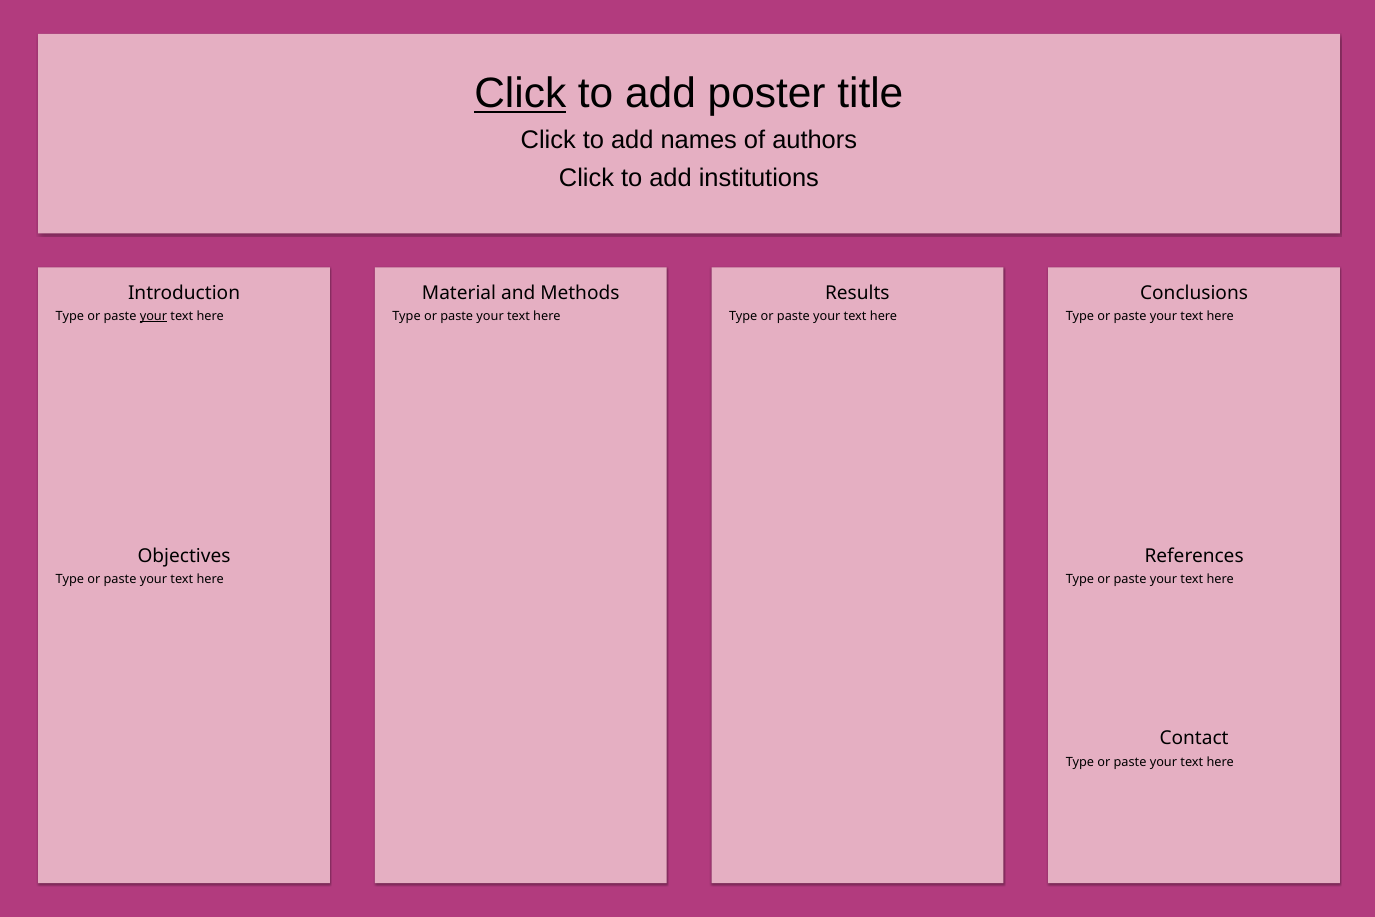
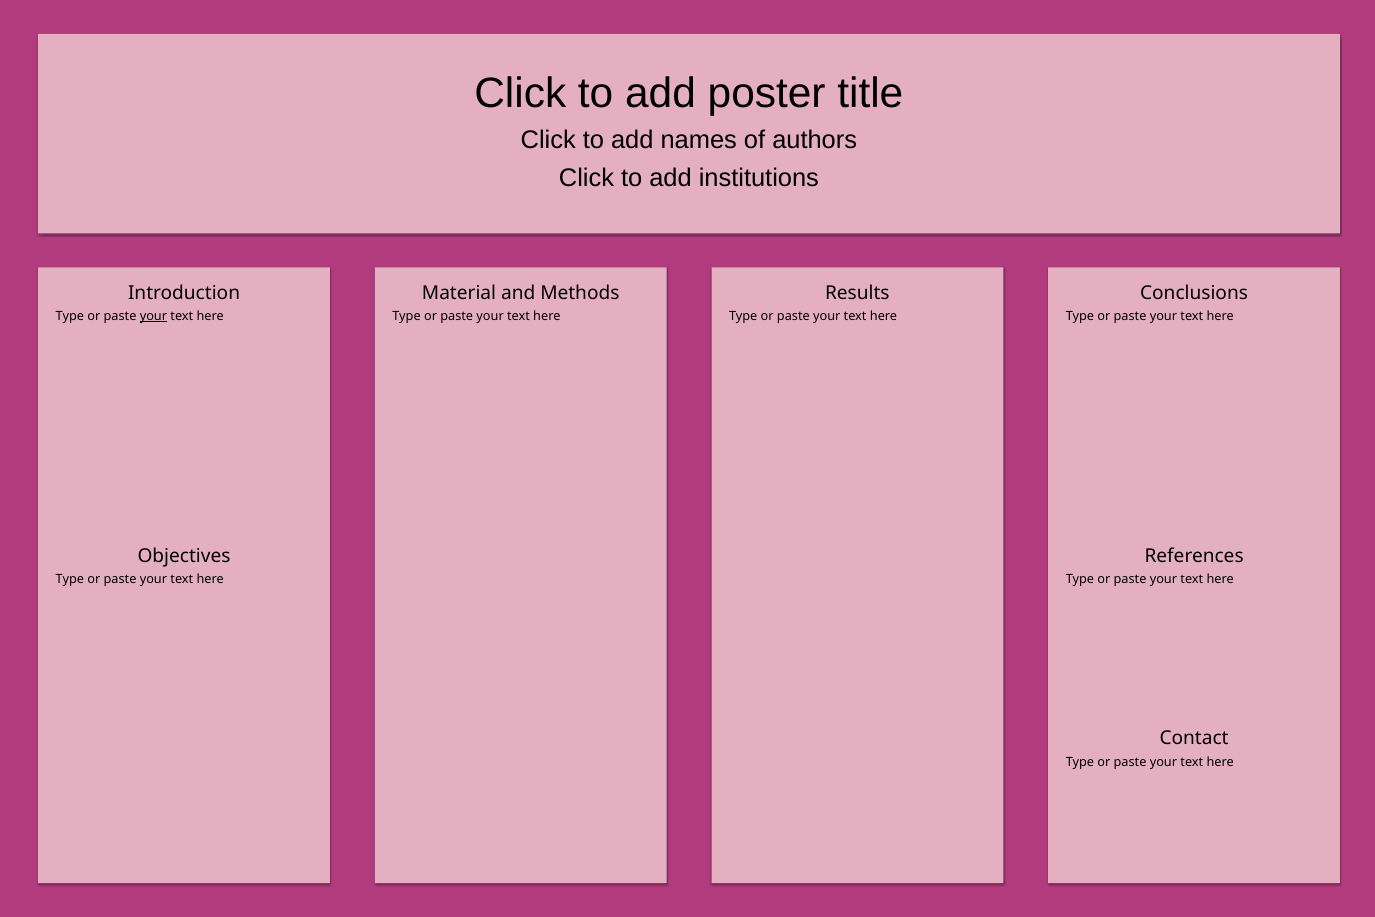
Click underline: present -> none (520, 94)
